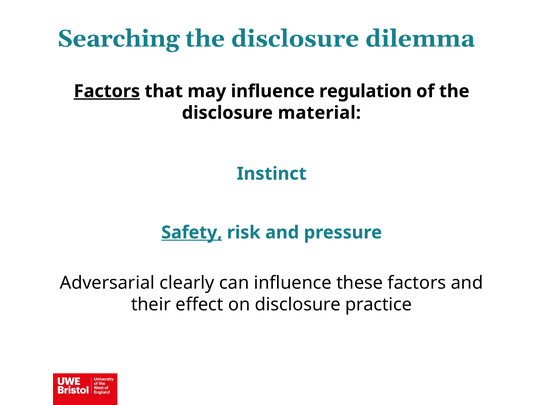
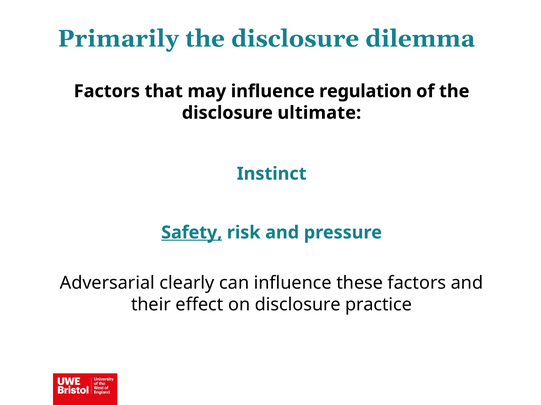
Searching: Searching -> Primarily (118, 39)
Factors underline: present -> none (107, 91)
material: material -> ultimate (319, 113)
